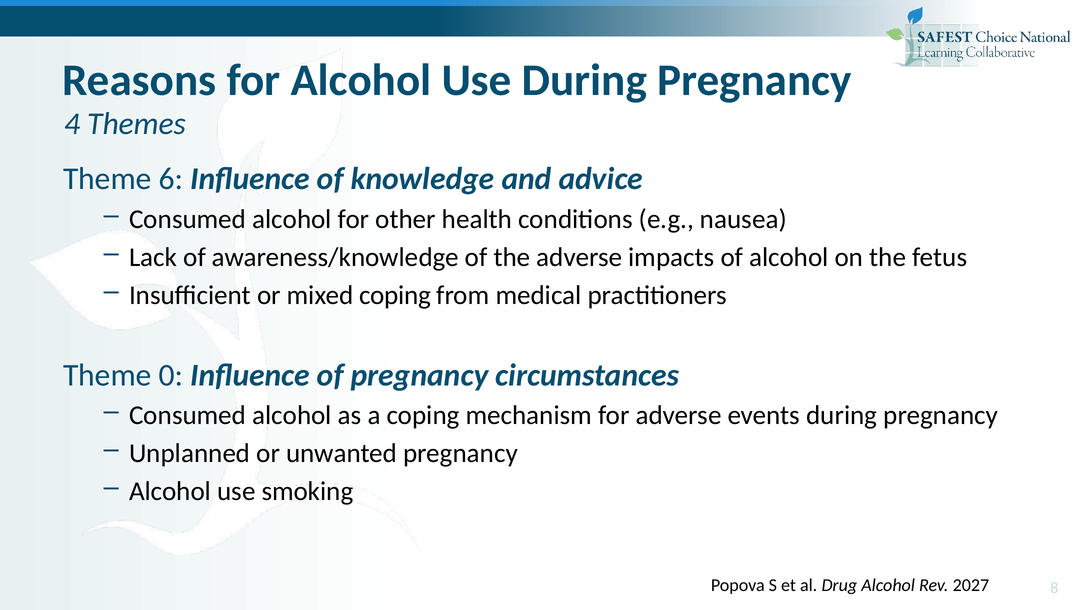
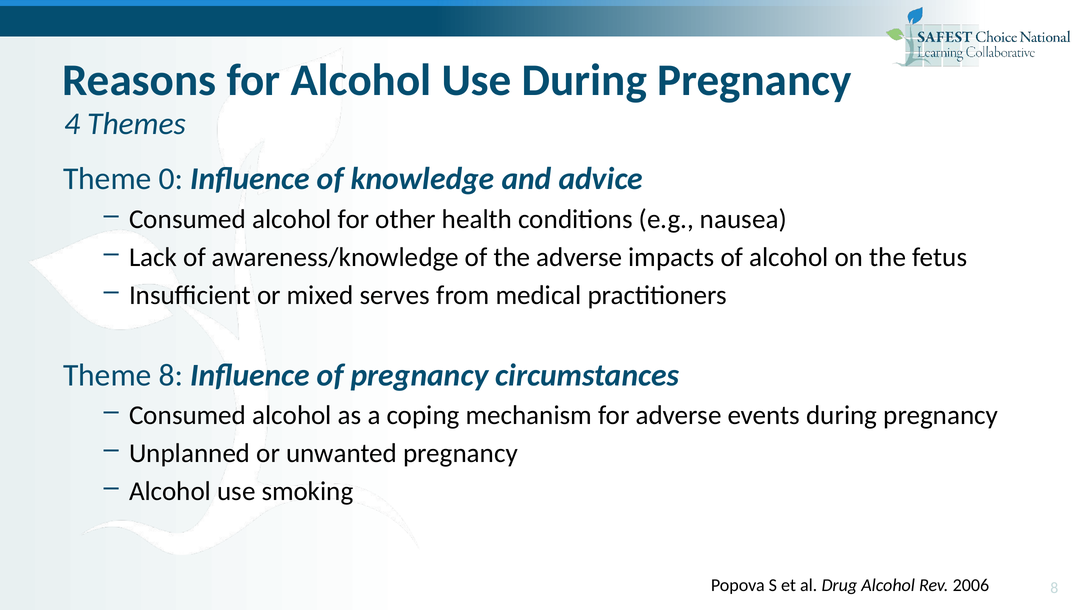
6: 6 -> 0 (171, 179)
mixed coping: coping -> serves (395, 295)
Theme 0: 0 -> 8 (171, 375)
2027: 2027 -> 2006 (971, 585)
